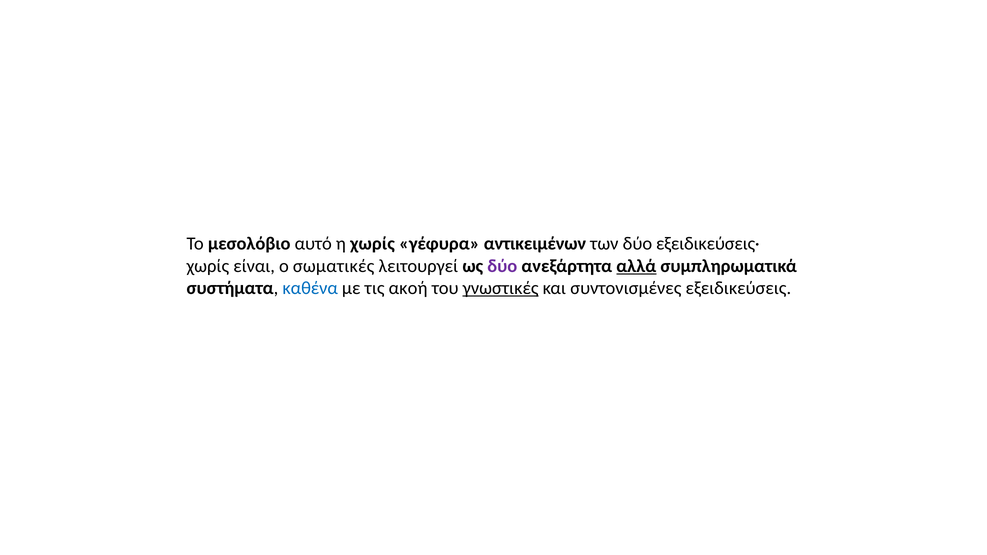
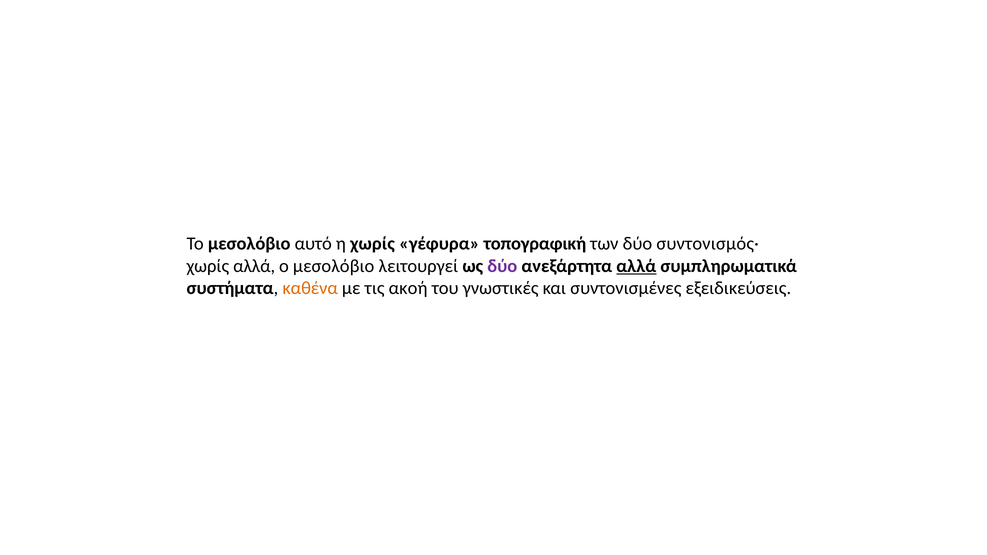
αντικειμένων: αντικειμένων -> τοπογραφική (535, 244)
εξειδικεύσεις·: εξειδικεύσεις· -> συντονισμός· (708, 244)
χωρίς είναι: είναι -> αλλά (254, 266)
ο σωματικές: σωματικές -> μεσολόβιο (334, 266)
καθένα colour: blue -> orange (310, 288)
γνωστικές underline: present -> none (501, 288)
